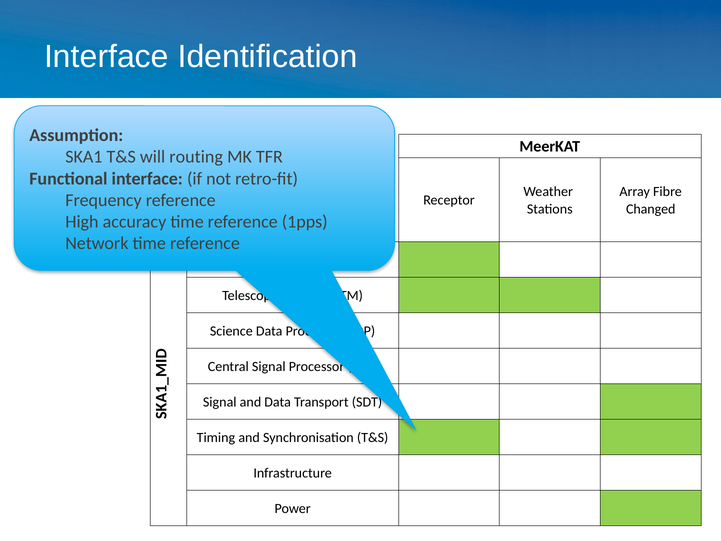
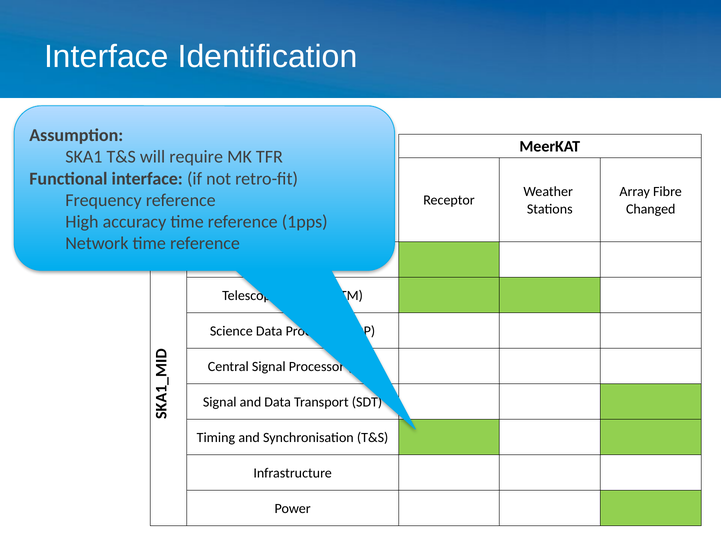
routing: routing -> require (196, 157)
